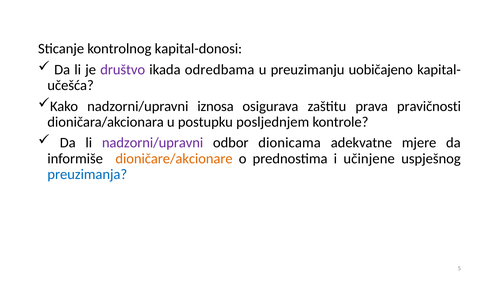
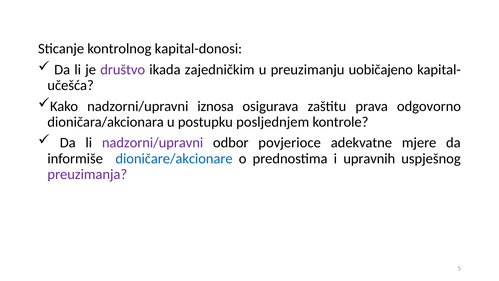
odredbama: odredbama -> zajedničkim (220, 70)
pravičnosti: pravičnosti -> odgovorno (429, 106)
dionicama: dionicama -> povjerioce (290, 143)
dioničare/akcionare colour: orange -> blue (174, 158)
učinjene: učinjene -> upravnih (369, 158)
preuzimanja colour: blue -> purple (87, 174)
